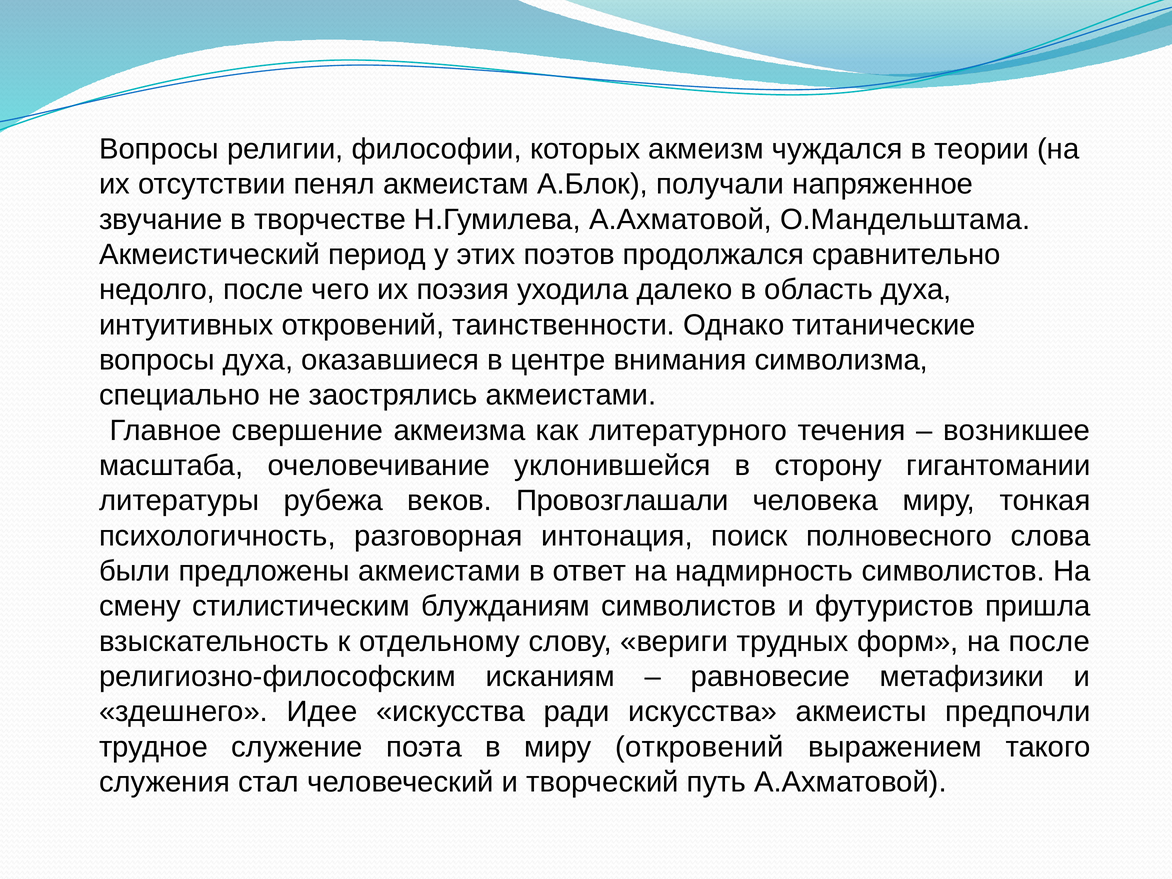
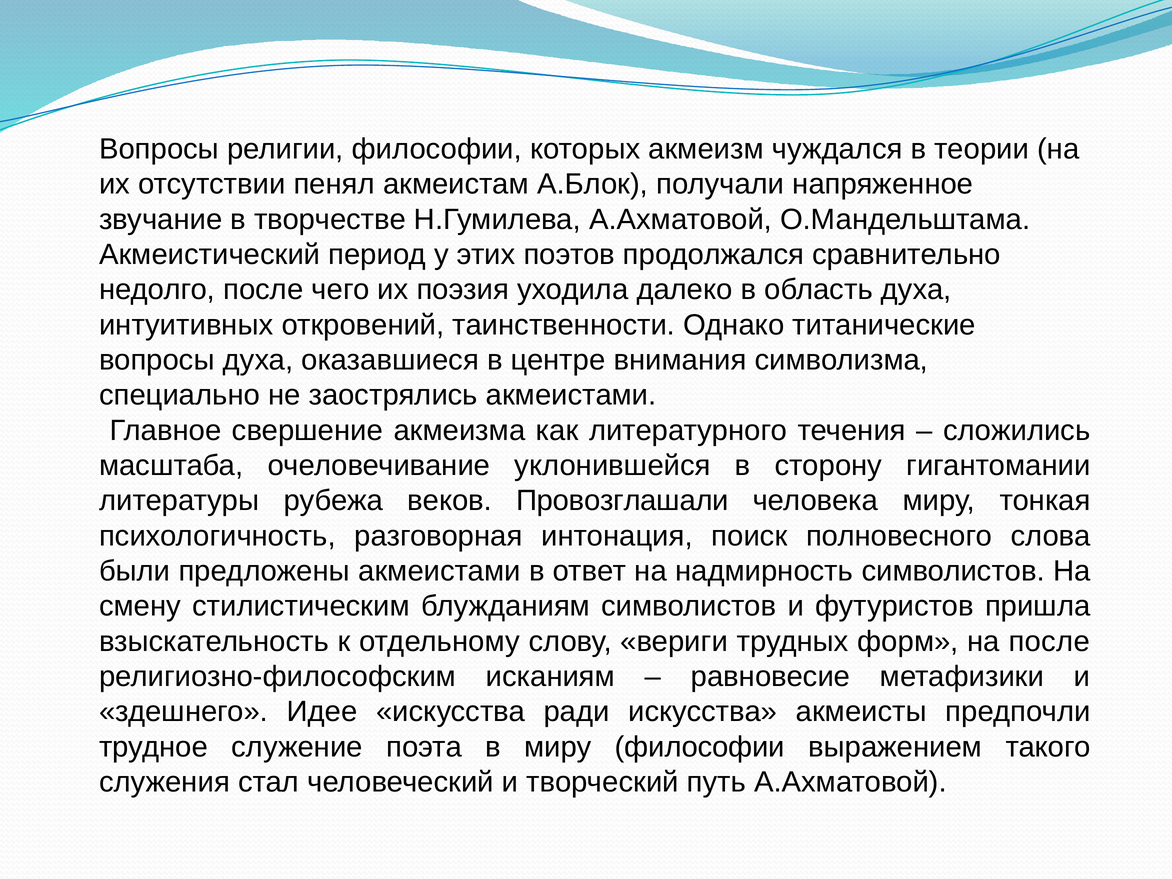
возникшее: возникшее -> сложились (1017, 430)
миру откровений: откровений -> философии (700, 747)
